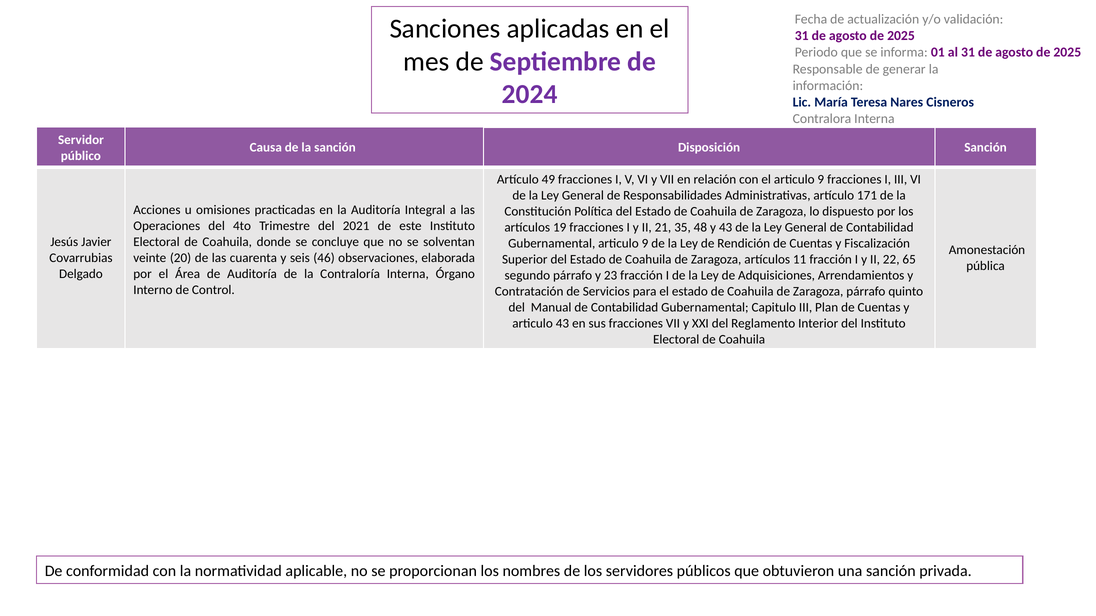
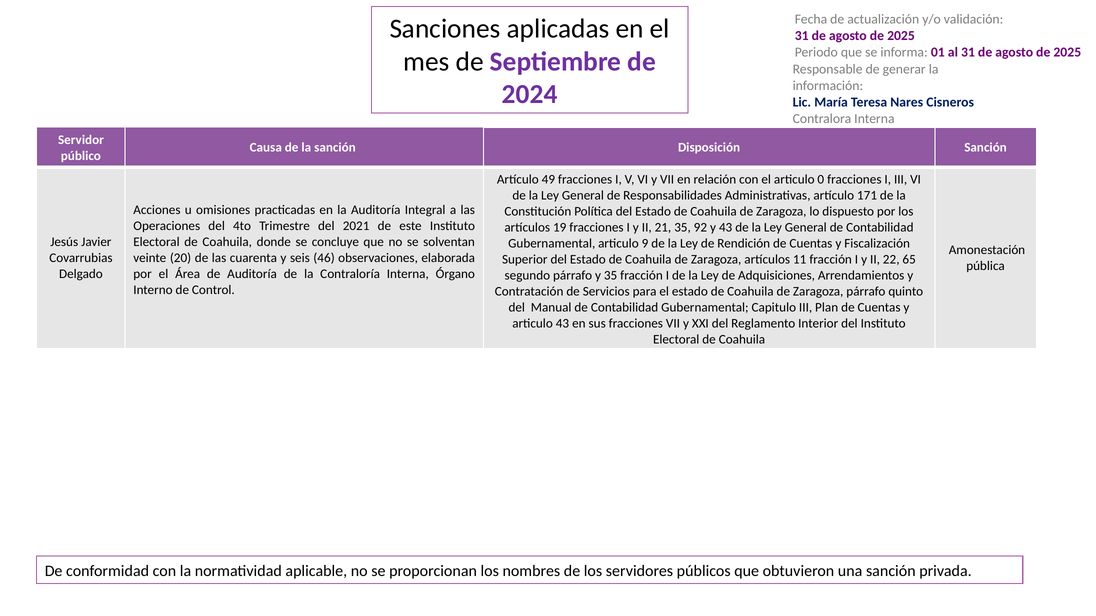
el articulo 9: 9 -> 0 (821, 180)
48: 48 -> 92 (700, 228)
y 23: 23 -> 35 (611, 276)
